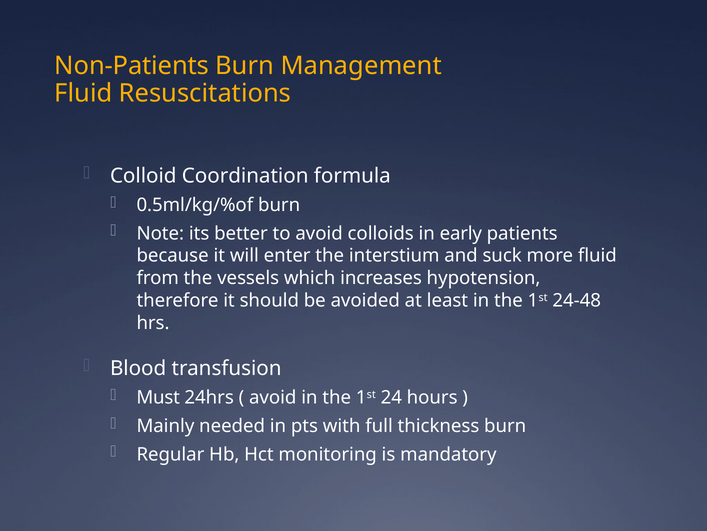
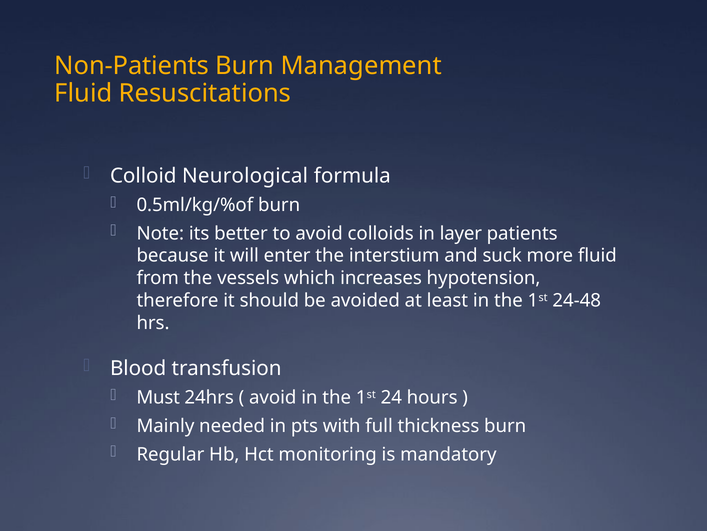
Coordination: Coordination -> Neurological (245, 175)
early: early -> layer (461, 233)
